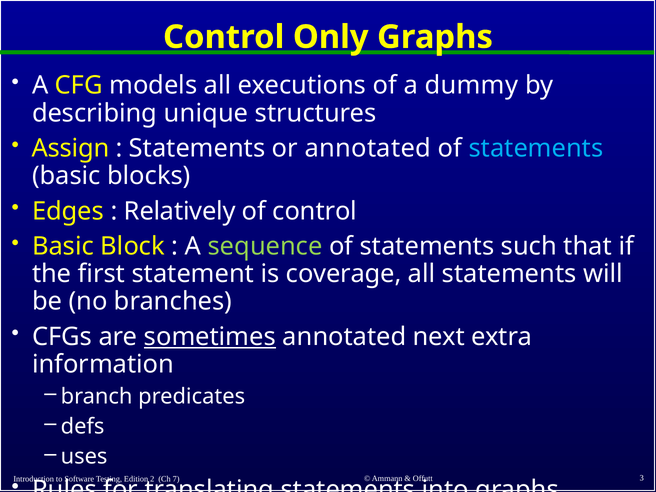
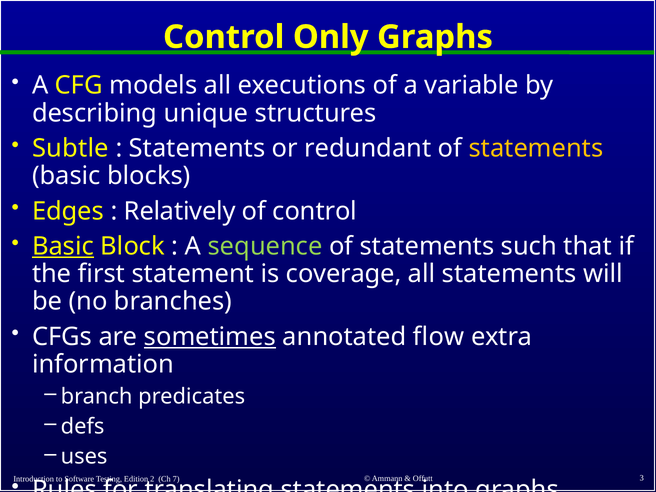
dummy: dummy -> variable (472, 86)
Assign: Assign -> Subtle (70, 148)
or annotated: annotated -> redundant (368, 148)
statements colour: light blue -> yellow (536, 148)
Basic underline: none -> present (63, 246)
next: next -> flow (439, 337)
